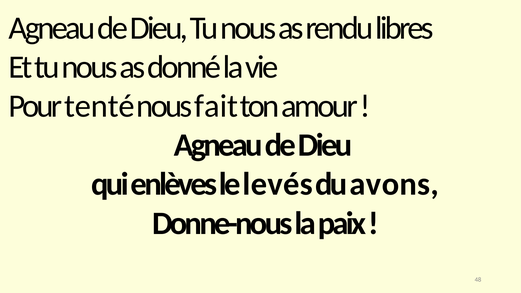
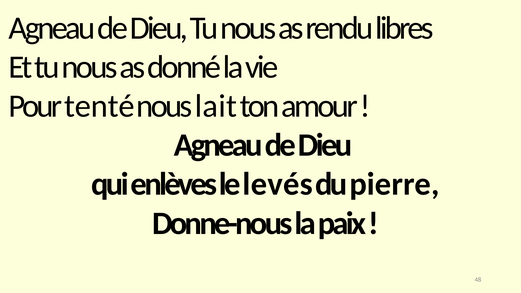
fait: fait -> lait (216, 106)
avons: avons -> pierre (394, 184)
